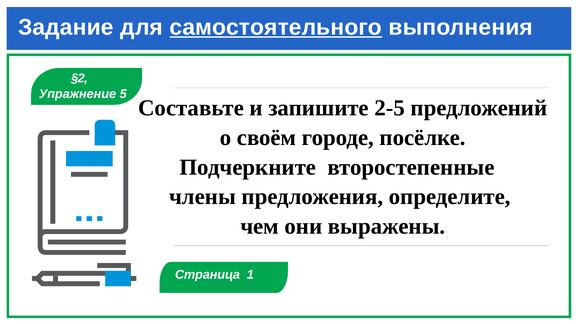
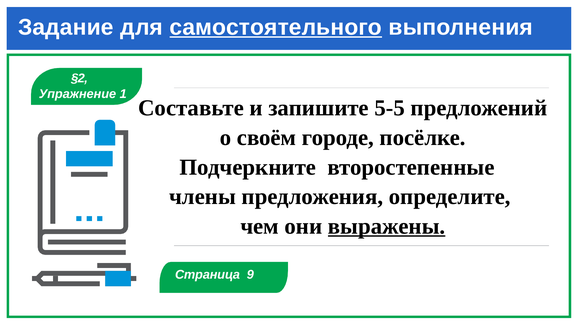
5: 5 -> 1 (123, 94)
2-5: 2-5 -> 5-5 (390, 108)
выражены underline: none -> present (387, 226)
1: 1 -> 9 (250, 275)
